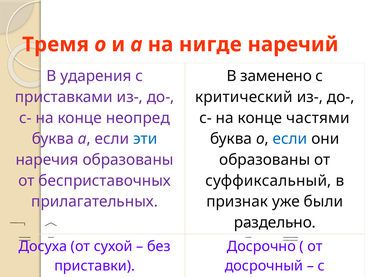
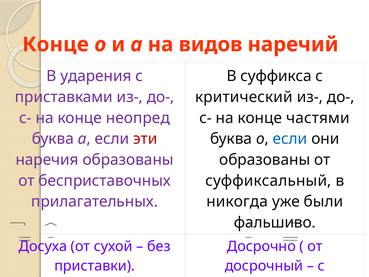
Тремя: Тремя -> Конце (56, 44)
нигде: нигде -> видов (210, 44)
заменено: заменено -> суффикса (276, 76)
эти colour: blue -> red (145, 139)
признак: признак -> никогда (237, 201)
раздельно: раздельно -> фальшиво (275, 222)
